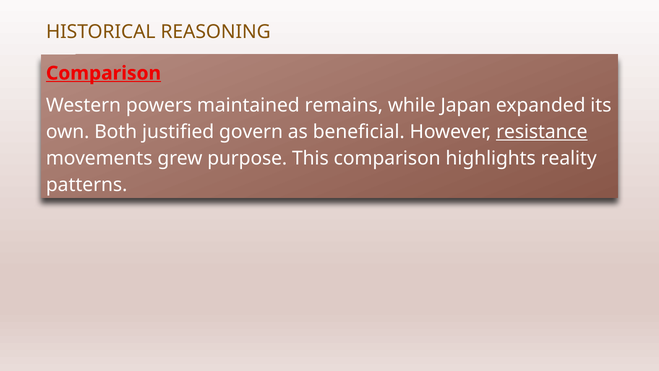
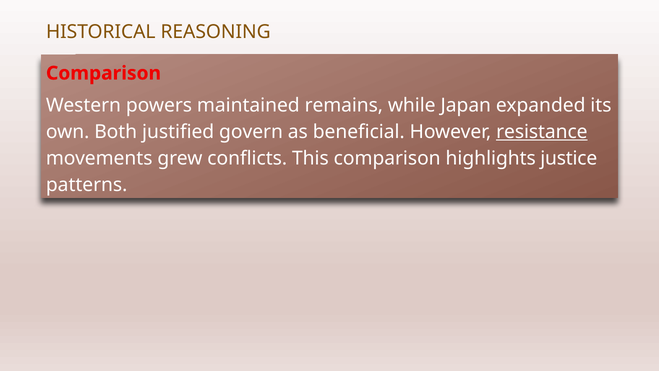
Comparison underline: present -> none (104, 73)
purpose: purpose -> conflicts (247, 158)
reality: reality -> justice (569, 158)
